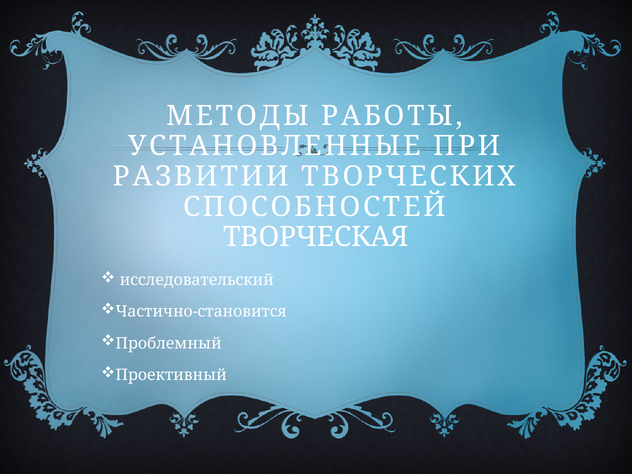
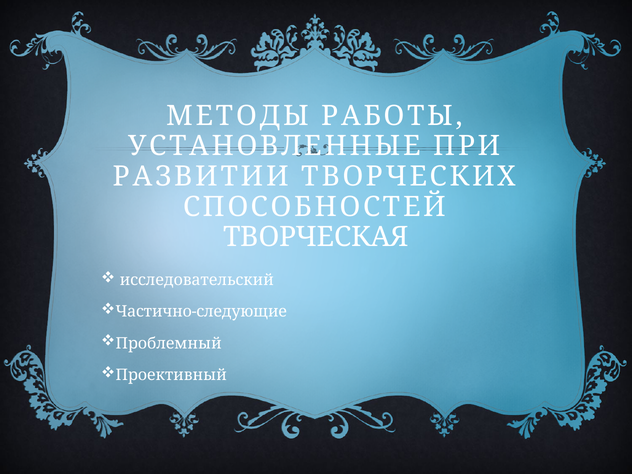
Частично-становится: Частично-становится -> Частично-следующие (201, 312)
